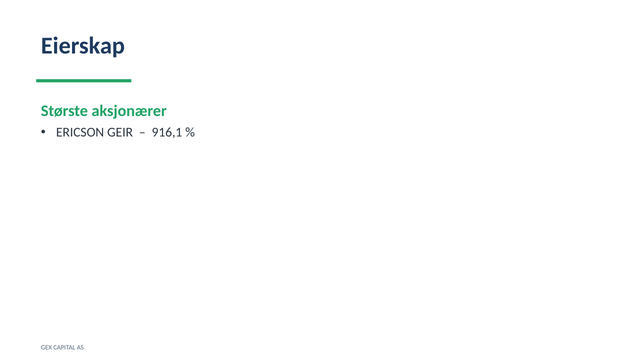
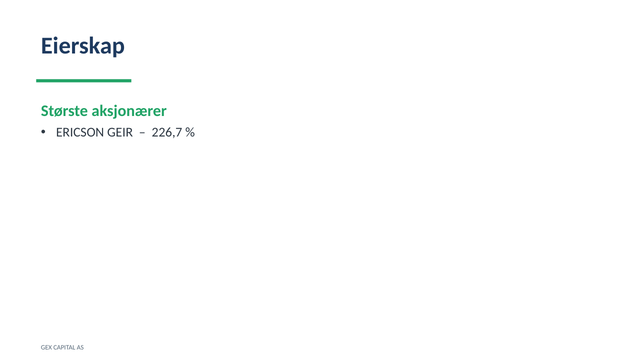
916,1: 916,1 -> 226,7 (167, 132)
